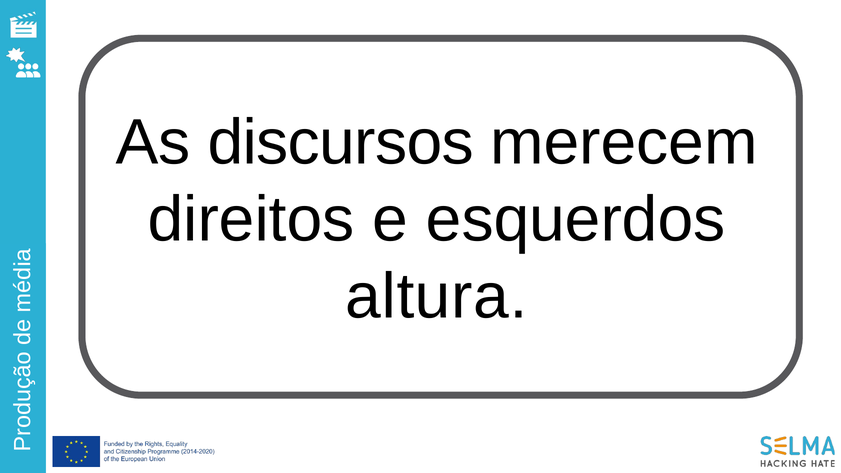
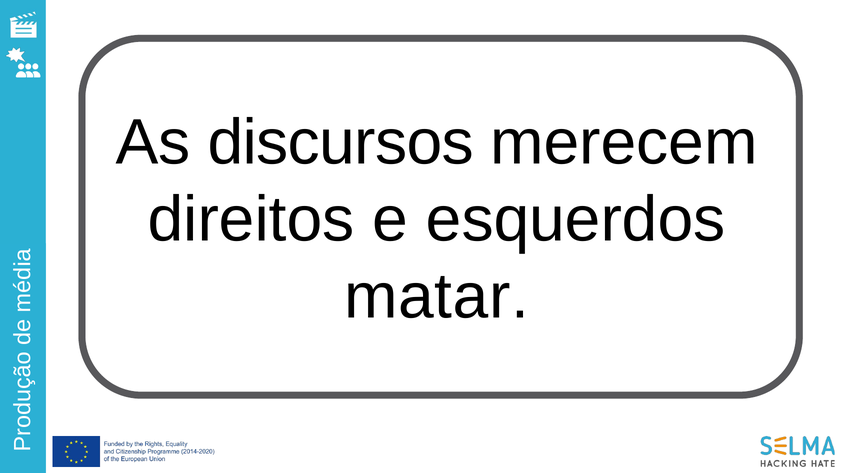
altura: altura -> matar (436, 297)
